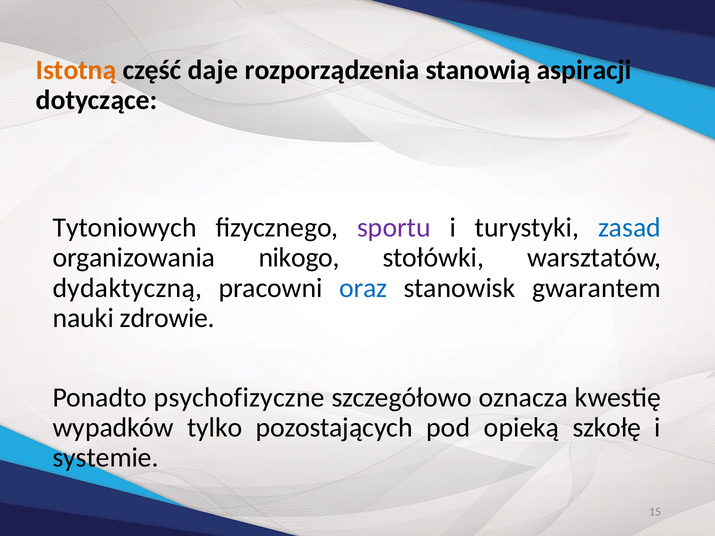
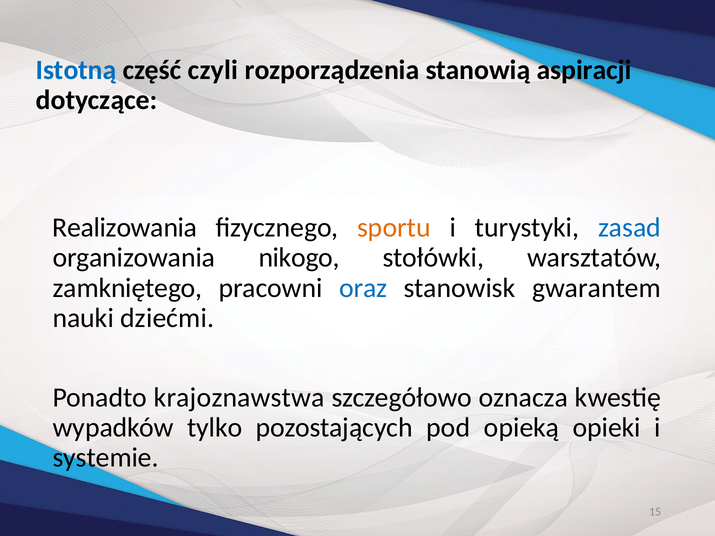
Istotną colour: orange -> blue (76, 70)
daje: daje -> czyli (213, 70)
Tytoniowych: Tytoniowych -> Realizowania (125, 228)
sportu colour: purple -> orange (394, 228)
dydaktyczną: dydaktyczną -> zamkniętego (127, 288)
zdrowie: zdrowie -> dziećmi (167, 318)
psychofizyczne: psychofizyczne -> krajoznawstwa (239, 398)
szkołę: szkołę -> opieki (607, 428)
